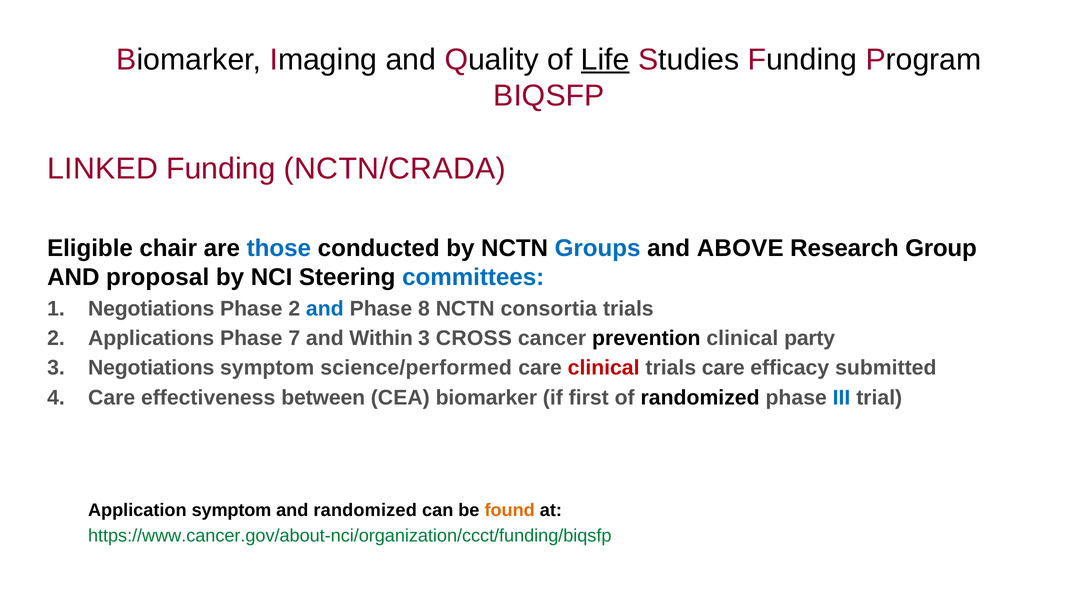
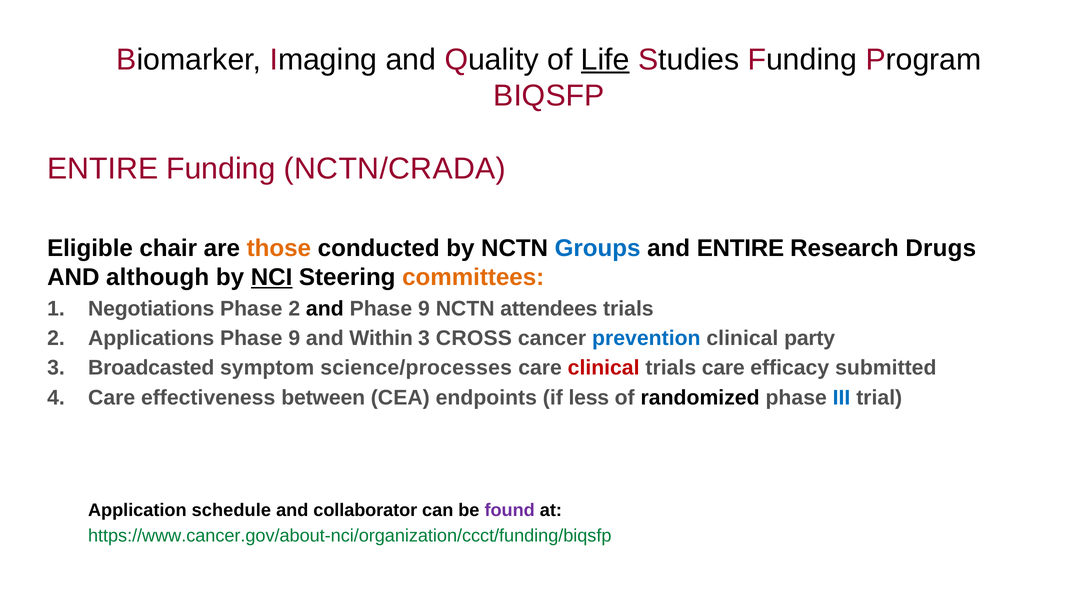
LINKED: LINKED -> ENTIRE (103, 169)
those colour: blue -> orange (279, 248)
and ABOVE: ABOVE -> ENTIRE (740, 248)
Group: Group -> Drugs (941, 248)
proposal: proposal -> although (158, 277)
NCI underline: none -> present (272, 277)
committees colour: blue -> orange (473, 277)
and colour: blue -> black (325, 308)
8: 8 -> 9 (424, 308)
consortia: consortia -> attendees (549, 308)
7: 7 -> 9 (294, 338)
prevention colour: black -> blue (646, 338)
3 Negotiations: Negotiations -> Broadcasted (151, 368)
science/performed: science/performed -> science/processes (416, 368)
CEA biomarker: biomarker -> endpoints (486, 397)
first: first -> less (589, 397)
Application symptom: symptom -> schedule (231, 510)
and randomized: randomized -> collaborator (365, 510)
found colour: orange -> purple (510, 510)
